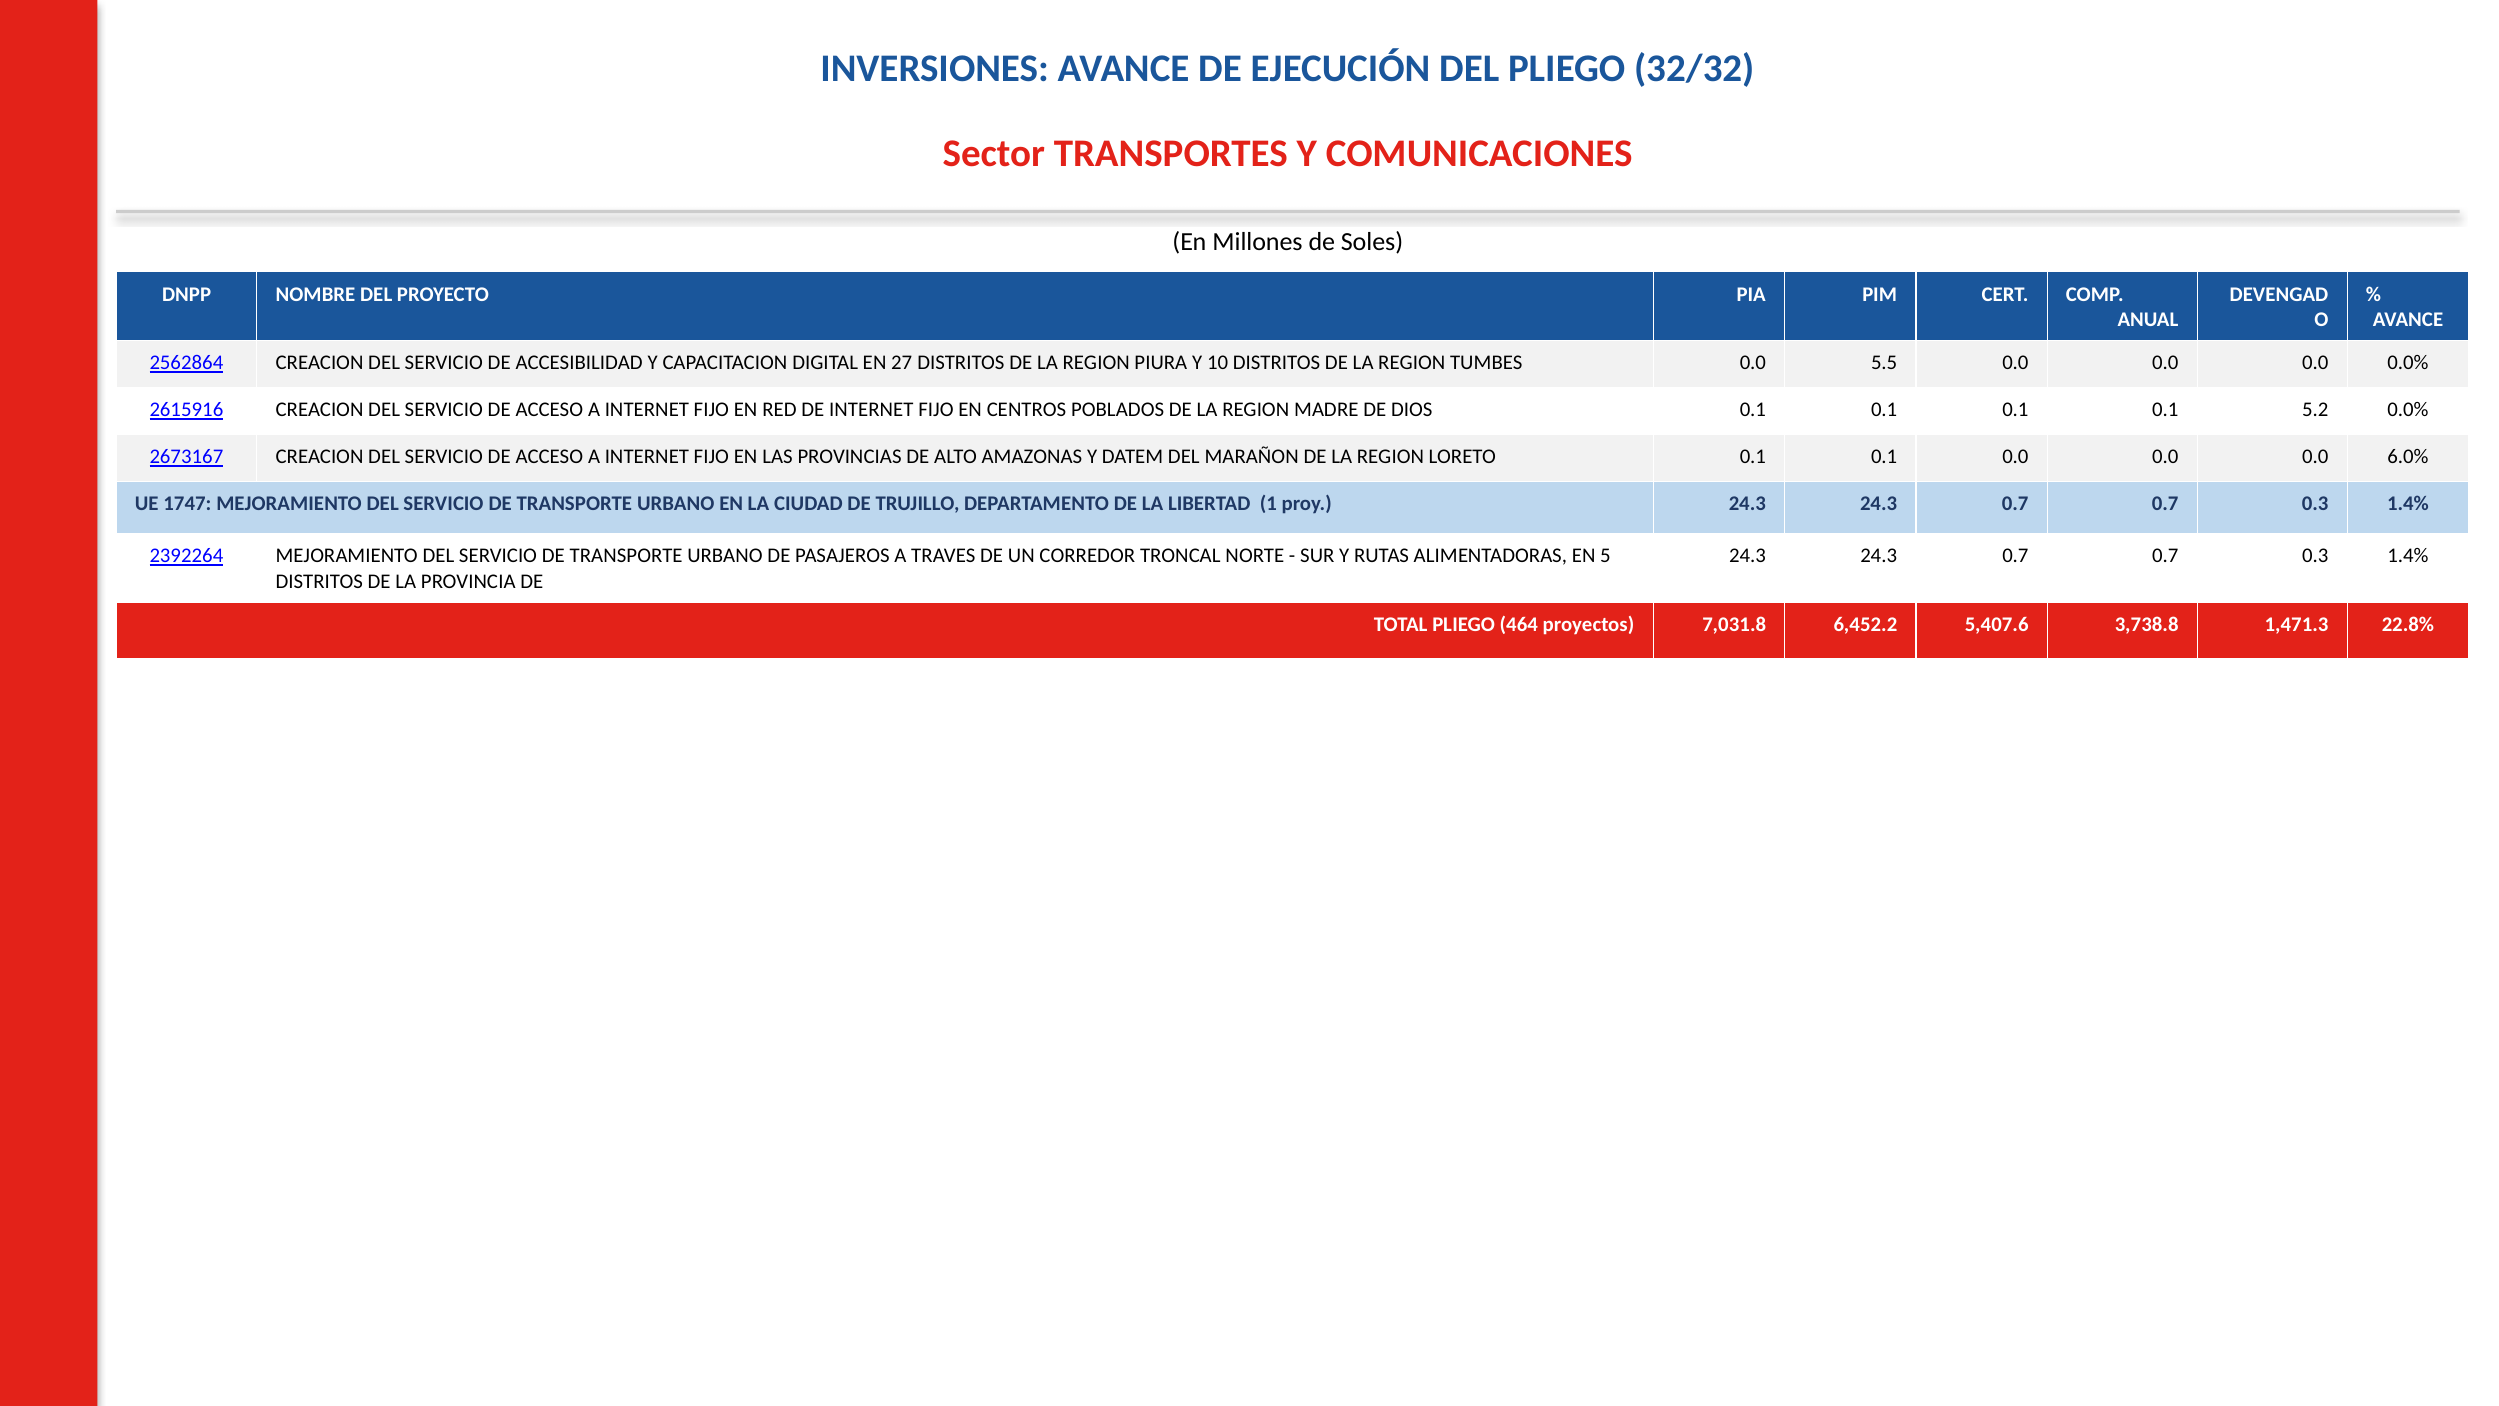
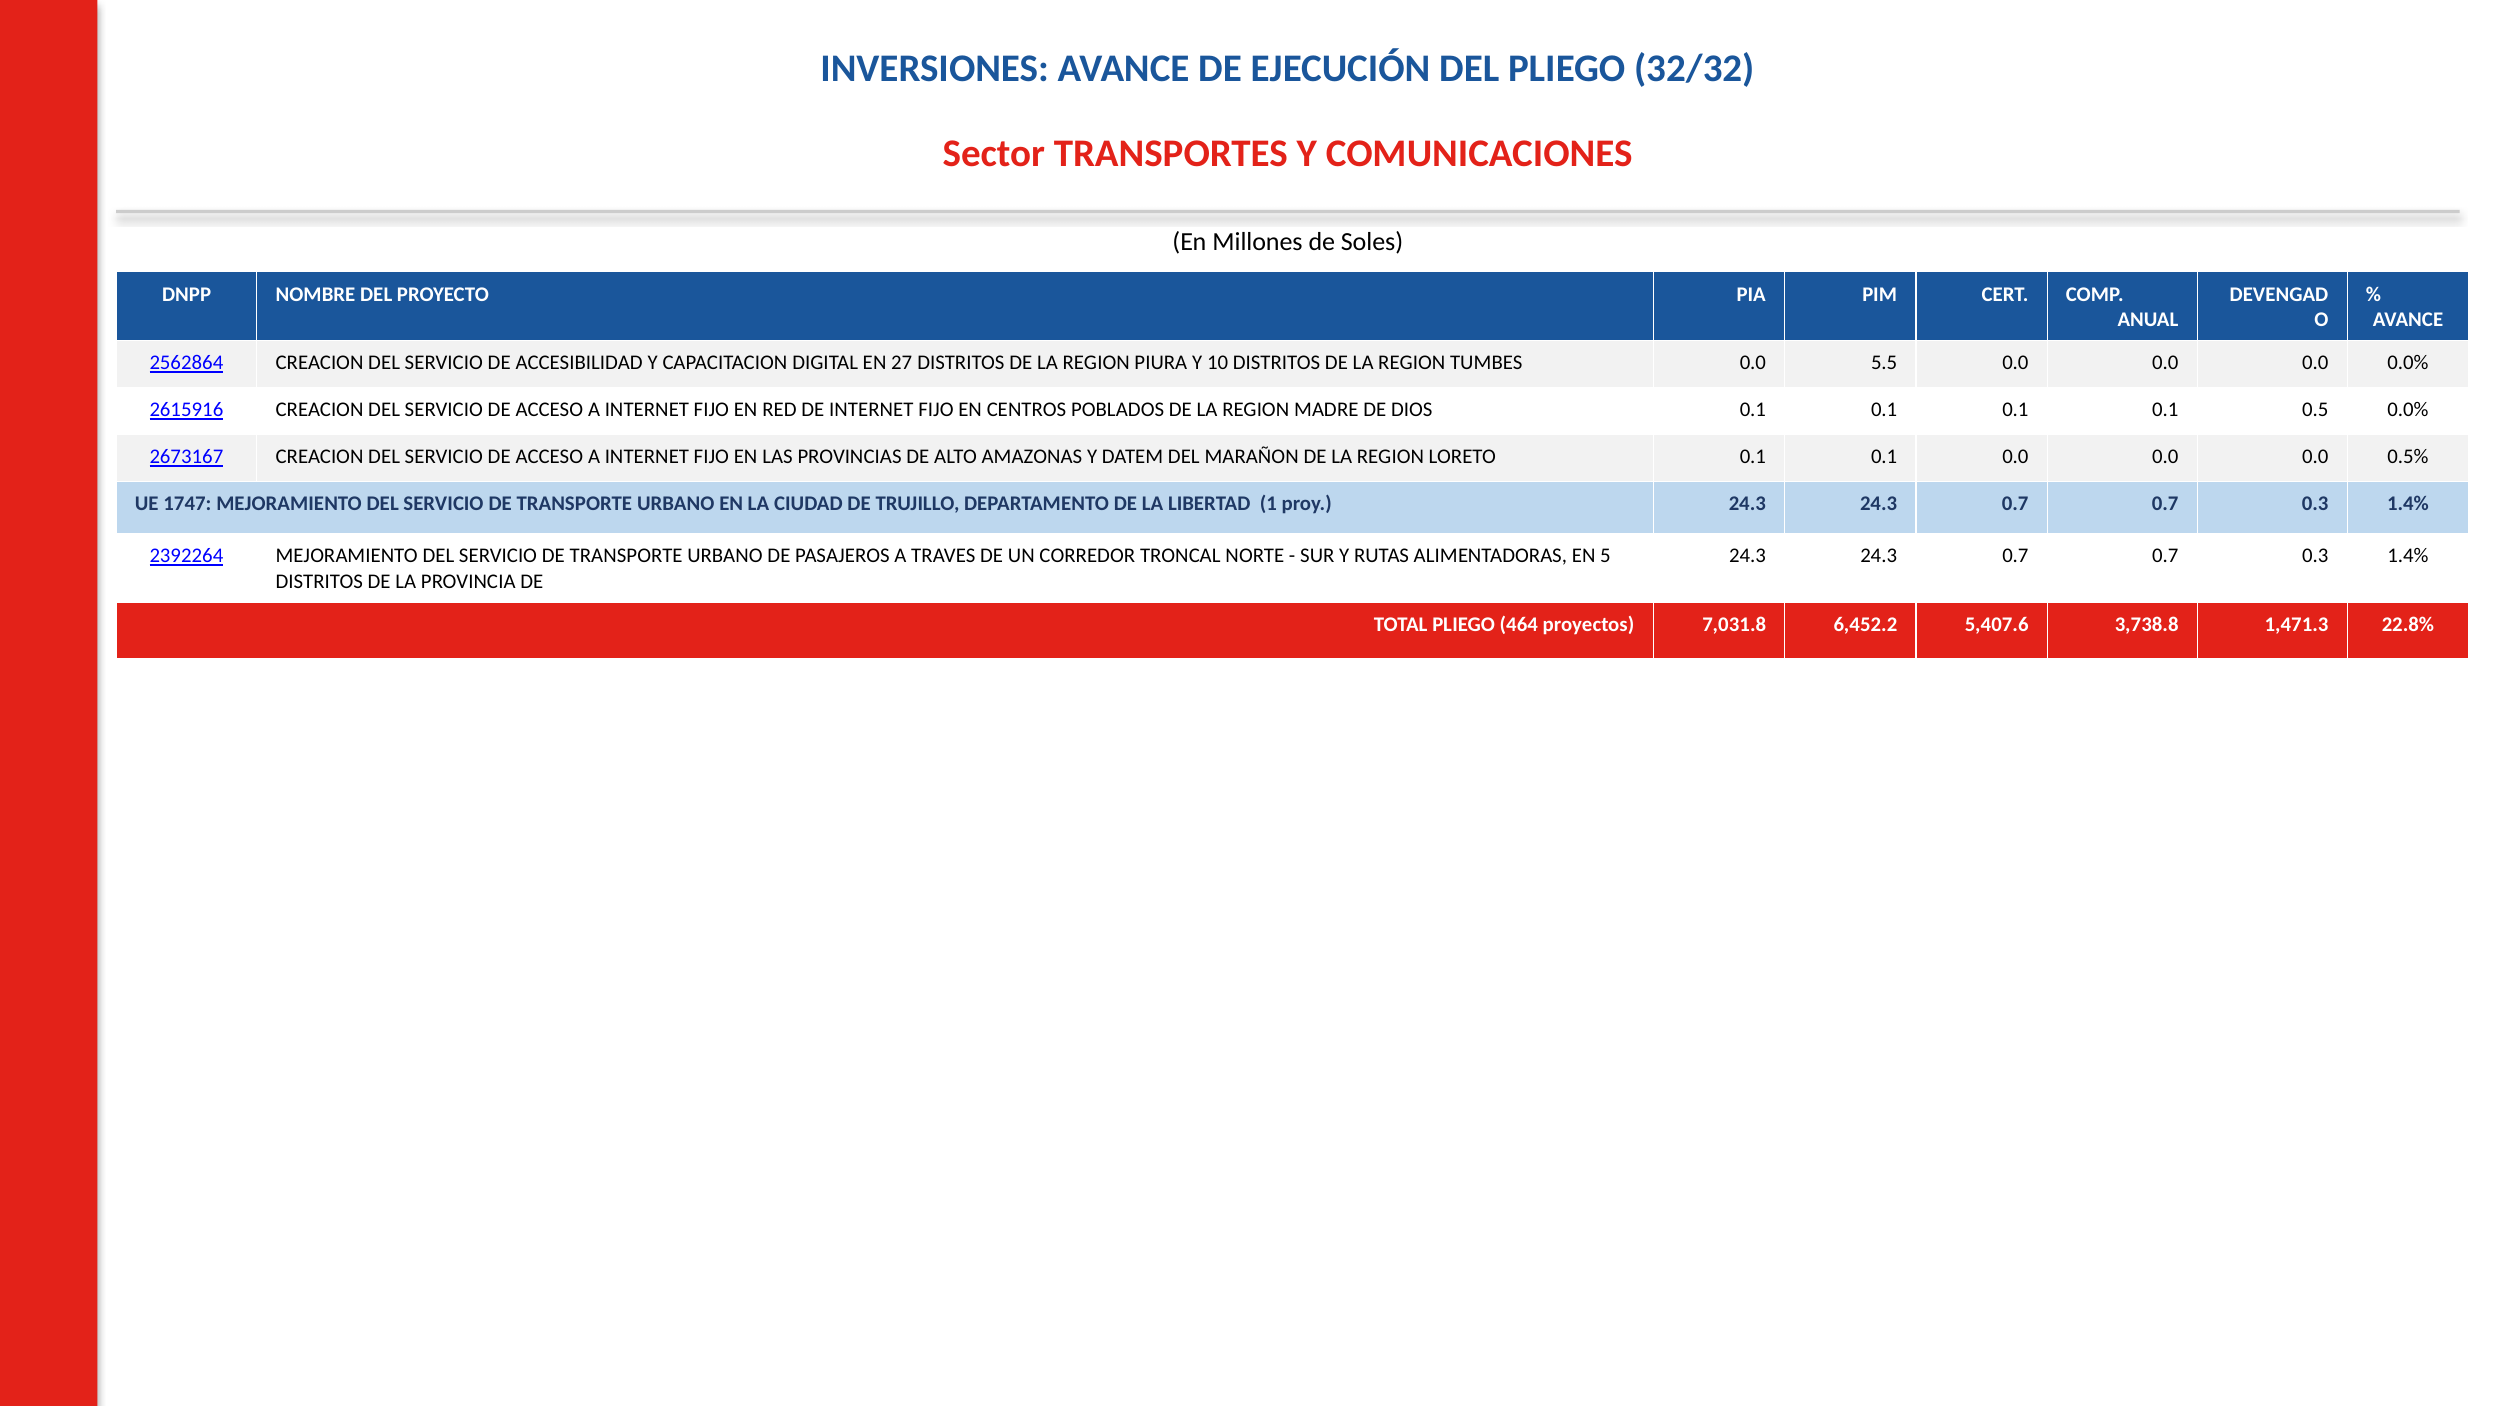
5.2: 5.2 -> 0.5 (2315, 410)
6.0%: 6.0% -> 0.5% (2408, 457)
